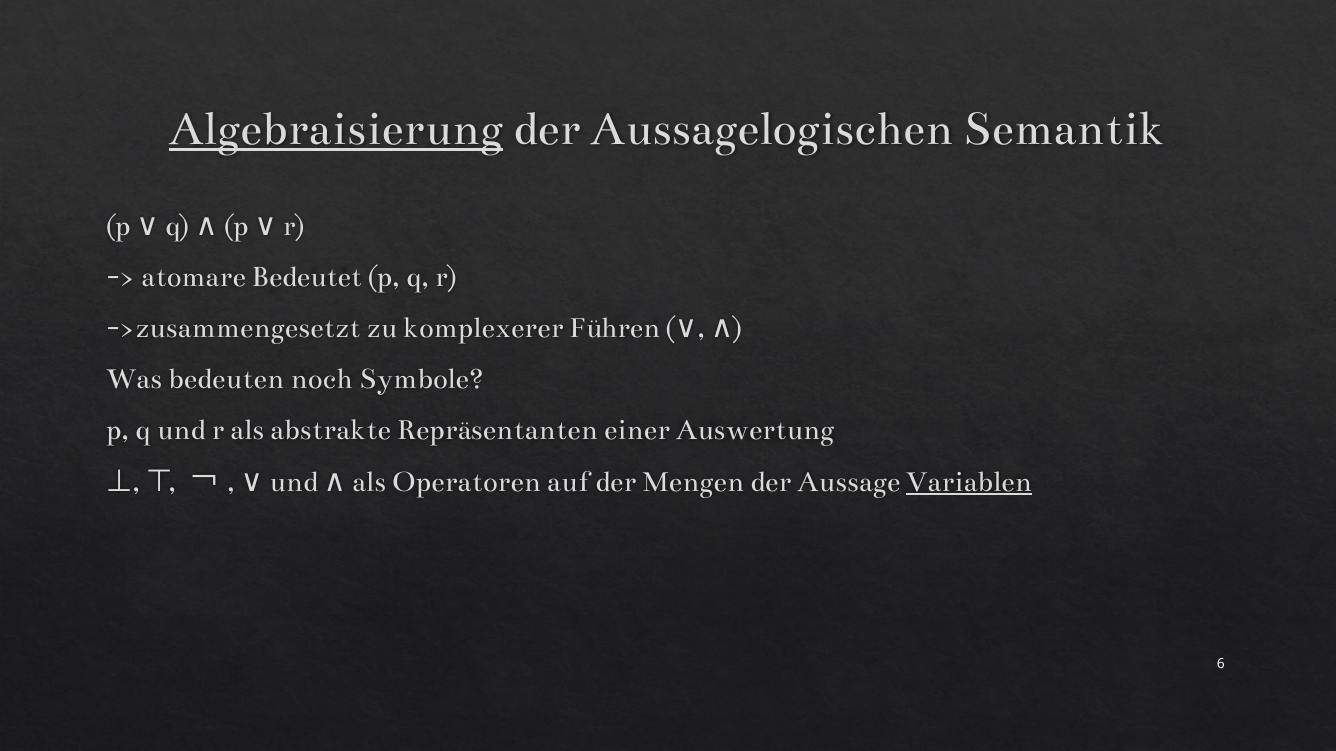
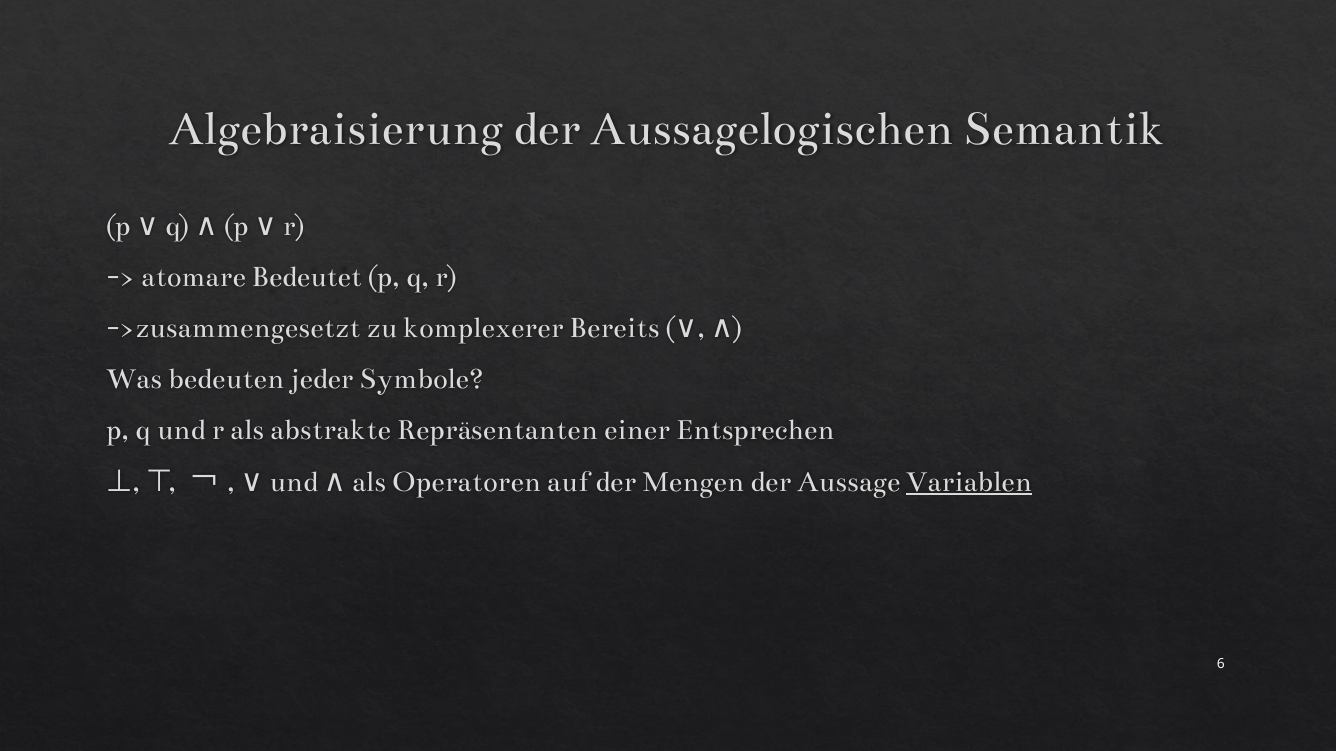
Algebraisierung underline: present -> none (336, 128)
Führen: Führen -> Bereits (614, 328)
noch: noch -> jeder (322, 379)
Auswertung: Auswertung -> Entsprechen (755, 430)
